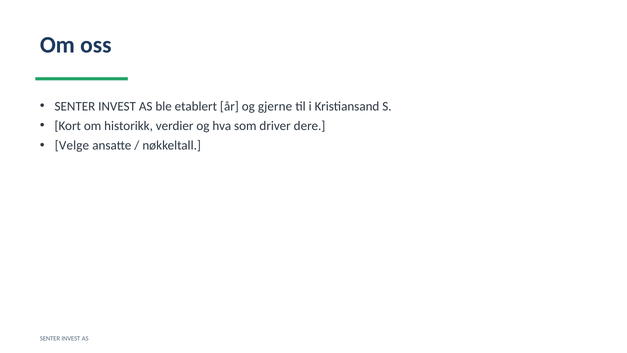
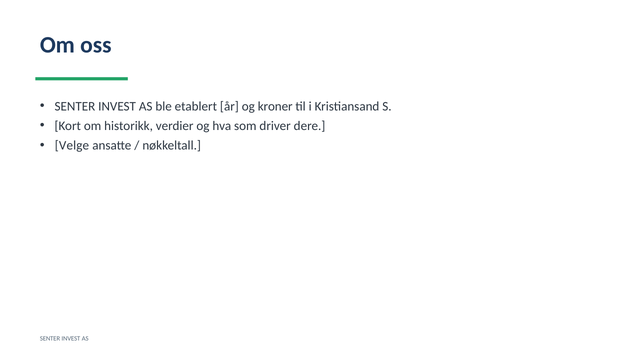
gjerne: gjerne -> kroner (275, 106)
